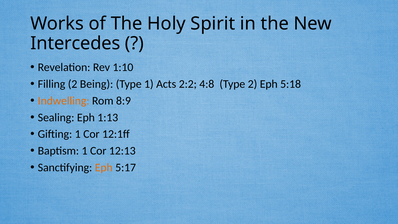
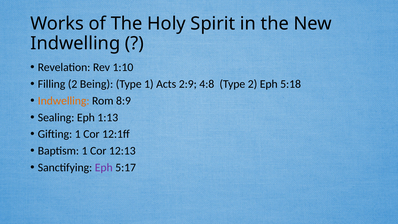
Intercedes: Intercedes -> Indwelling (75, 43)
2:2: 2:2 -> 2:9 (188, 84)
Eph colour: orange -> purple (104, 167)
